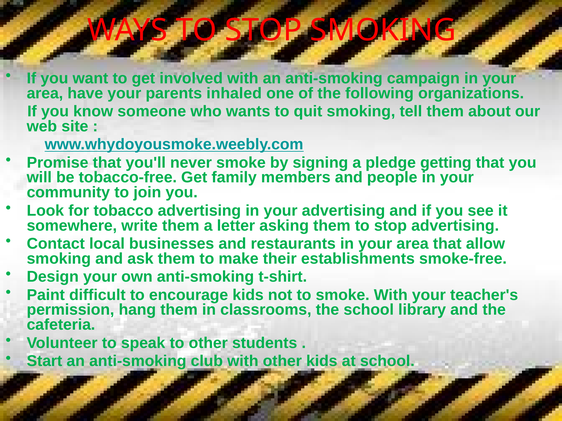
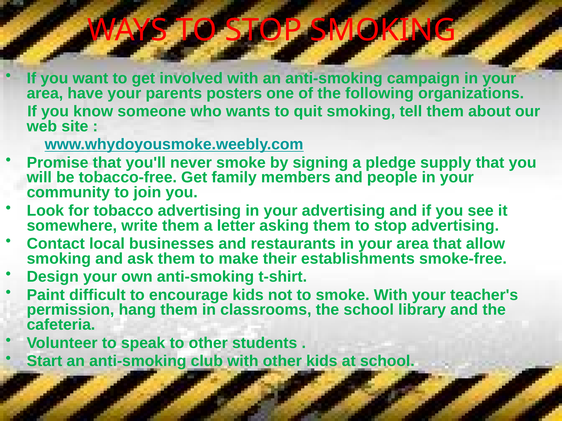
inhaled: inhaled -> posters (234, 93)
getting: getting -> supply (446, 163)
